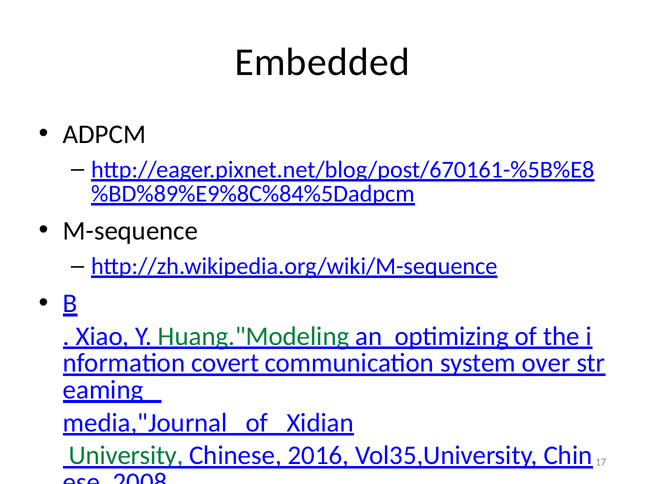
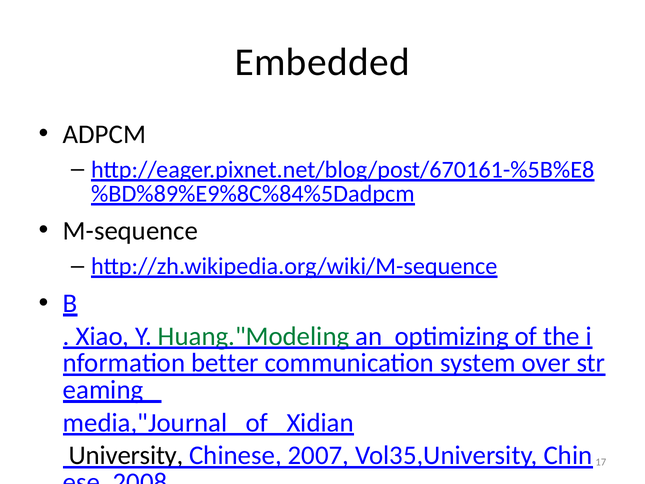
covert: covert -> better (225, 363)
University colour: green -> black (126, 455)
2016: 2016 -> 2007 (318, 455)
